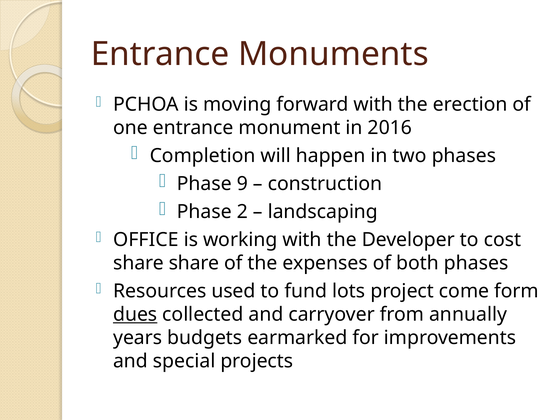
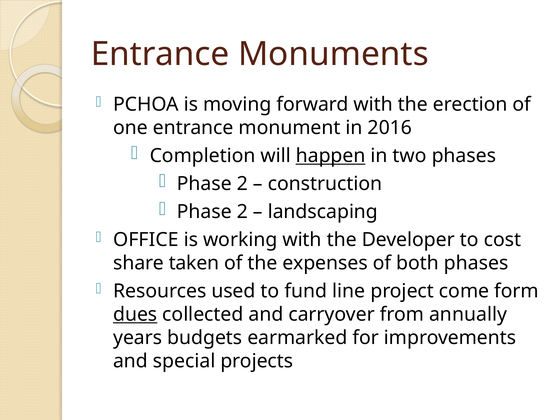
happen underline: none -> present (331, 156)
9: 9 -> 2 (242, 184)
share share: share -> taken (194, 263)
lots: lots -> line (349, 291)
